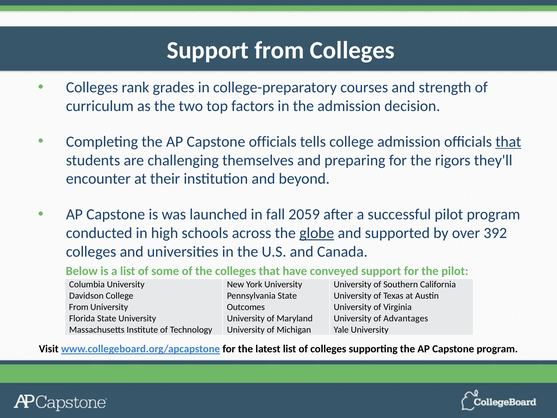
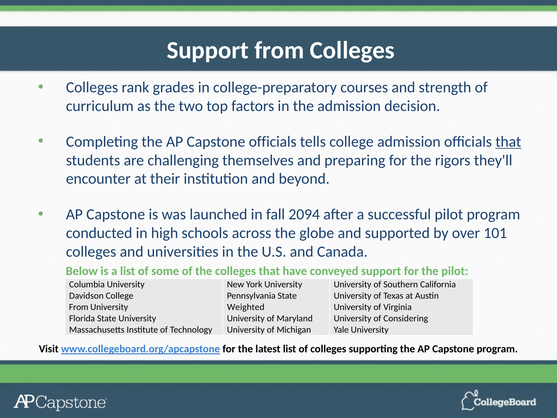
2059: 2059 -> 2094 (304, 214)
globe underline: present -> none (317, 233)
392: 392 -> 101 (495, 233)
Outcomes: Outcomes -> Weighted (246, 307)
Advantages: Advantages -> Considering (406, 318)
